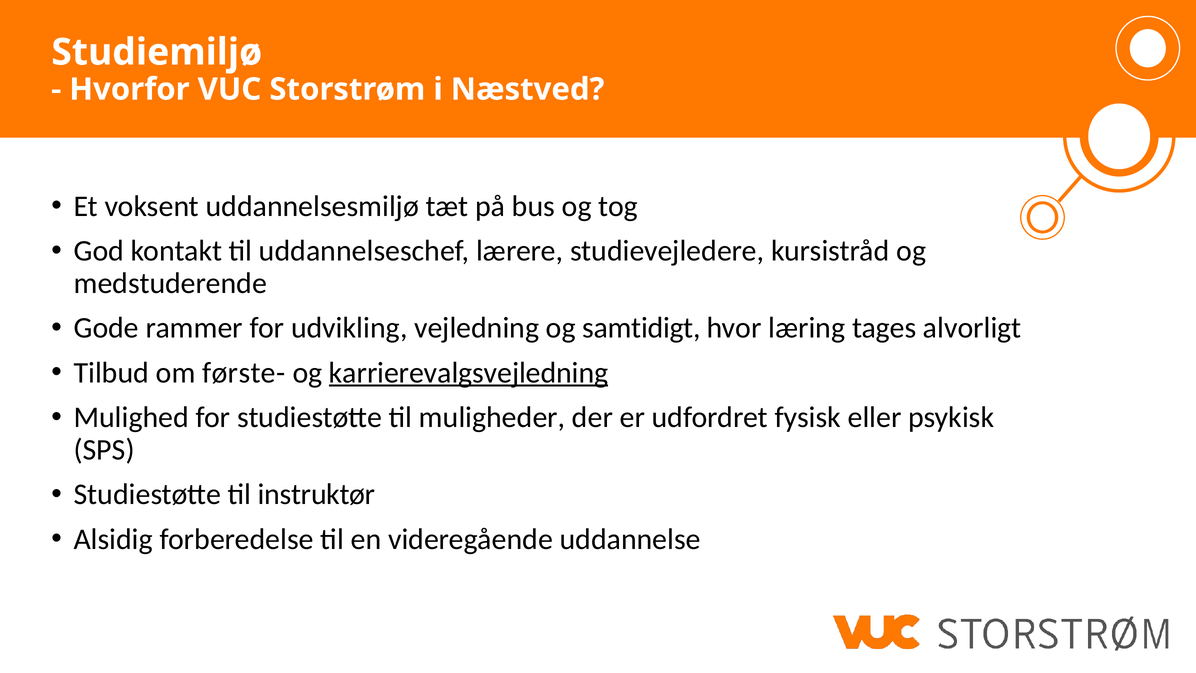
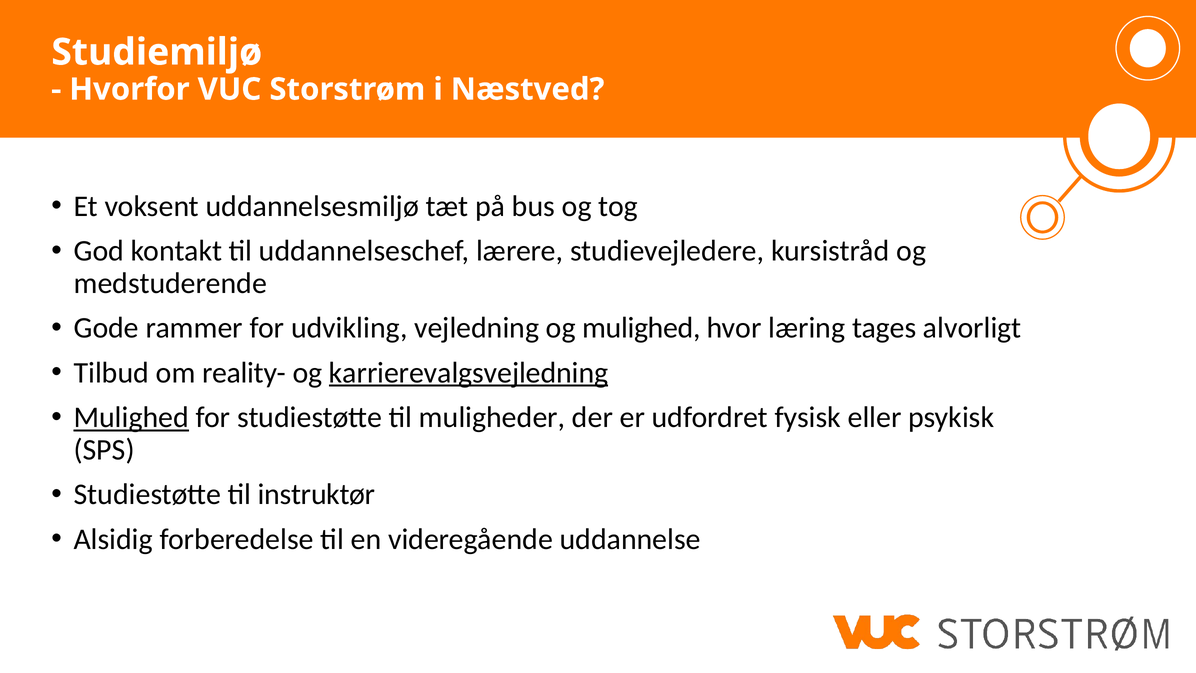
og samtidigt: samtidigt -> mulighed (641, 328)
første-: første- -> reality- (244, 373)
Mulighed underline: none -> present (131, 417)
